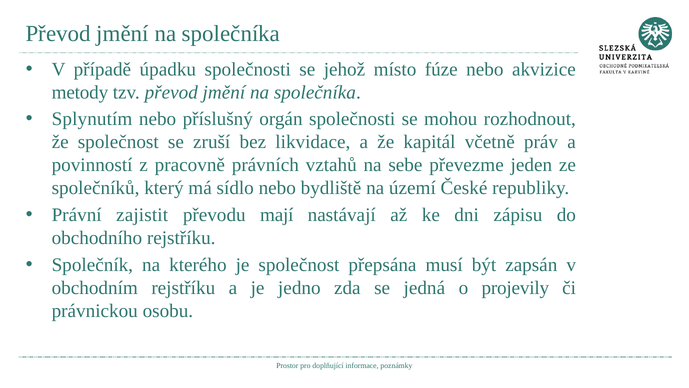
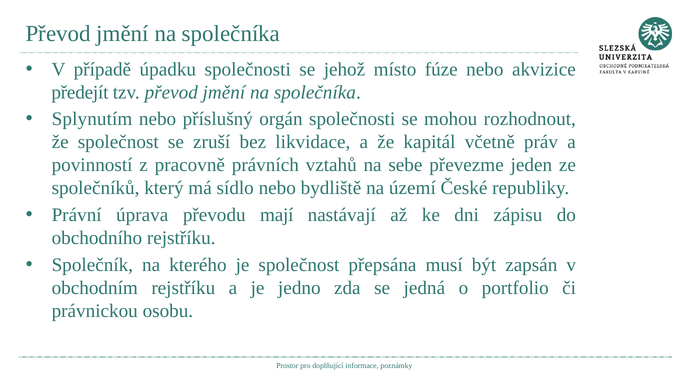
metody: metody -> předejít (80, 92)
zajistit: zajistit -> úprava (142, 215)
projevily: projevily -> portfolio (515, 288)
